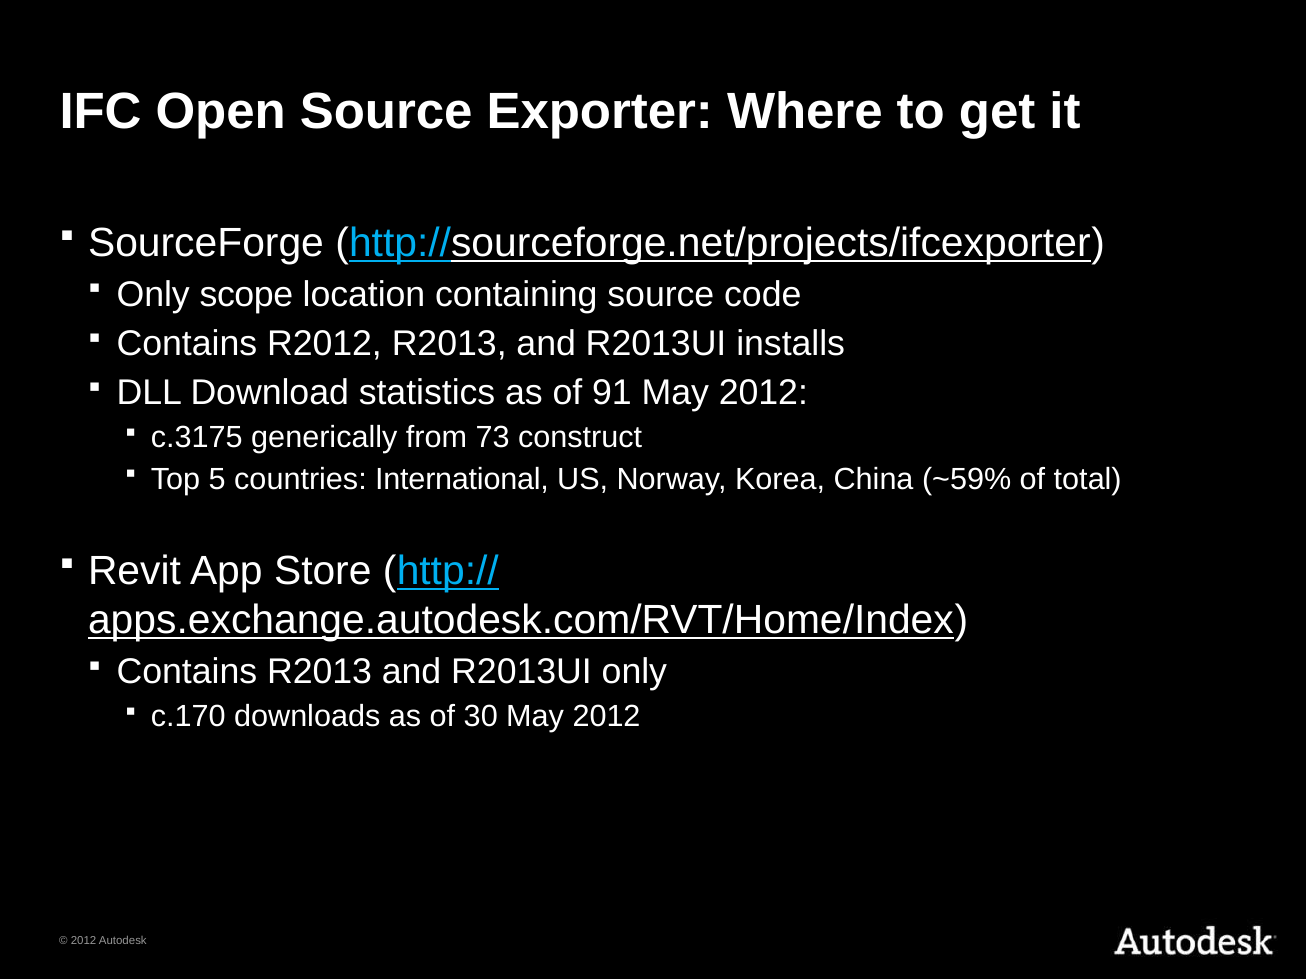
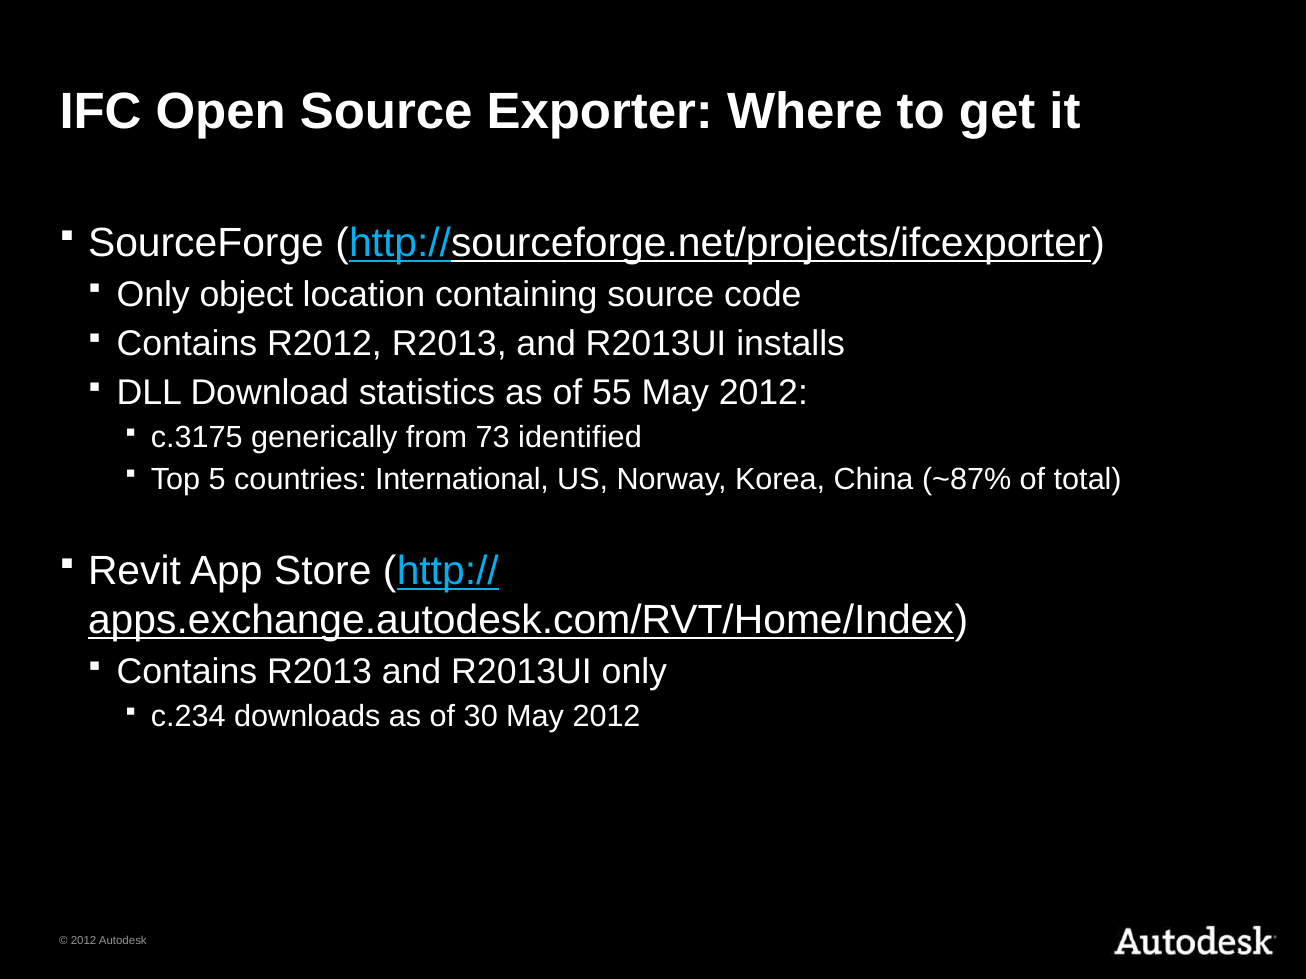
scope: scope -> object (246, 295)
91: 91 -> 55 (612, 393)
construct: construct -> identified (580, 438)
~59%: ~59% -> ~87% (967, 479)
c.170: c.170 -> c.234 (188, 717)
